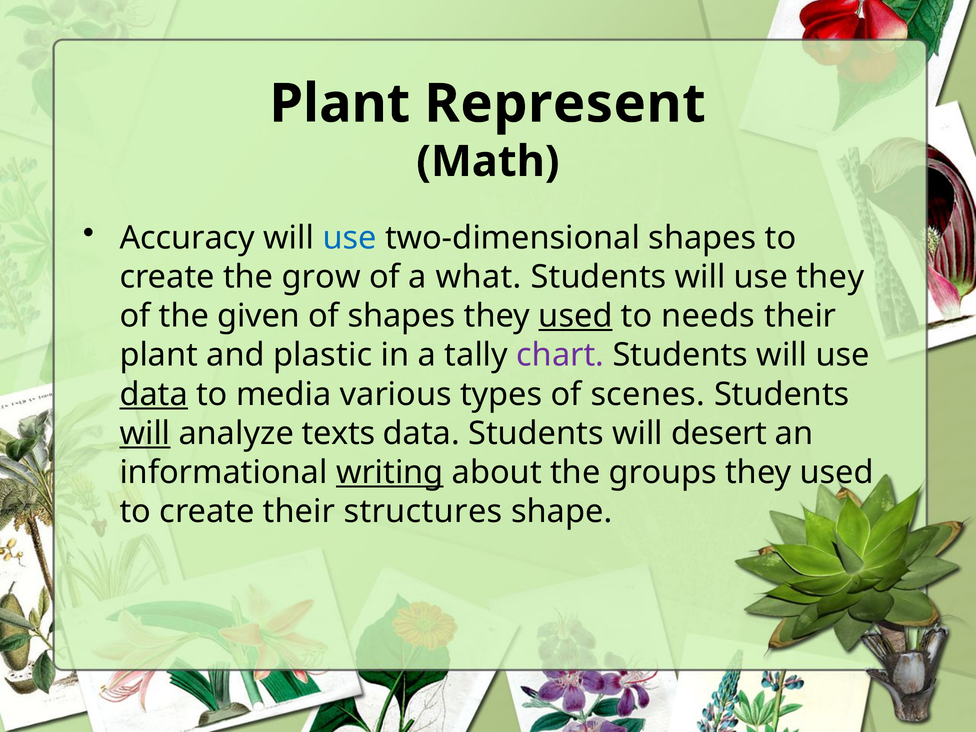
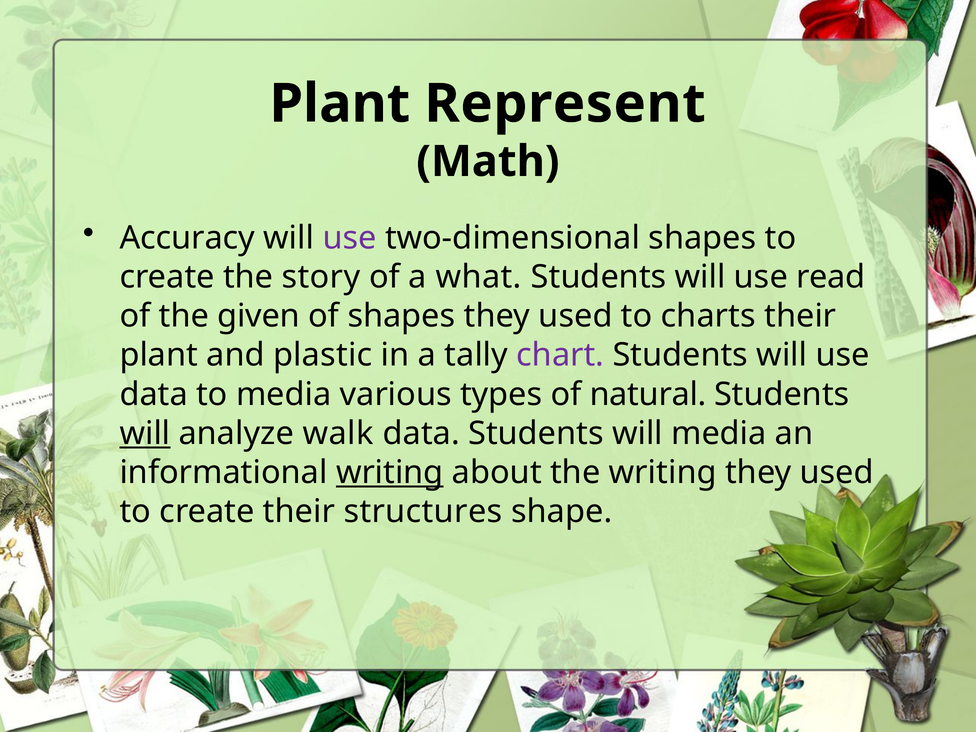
use colour: blue -> purple (350, 238)
grow: grow -> story (321, 277)
use they: they -> read (831, 277)
used underline: present -> none (575, 316)
needs: needs -> charts (708, 316)
data underline: present -> none (154, 394)
scenes: scenes -> natural (648, 394)
texts: texts -> walk (338, 433)
will desert: desert -> media (719, 433)
the groups: groups -> writing (663, 472)
